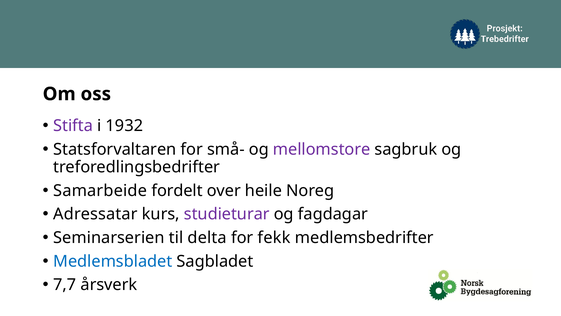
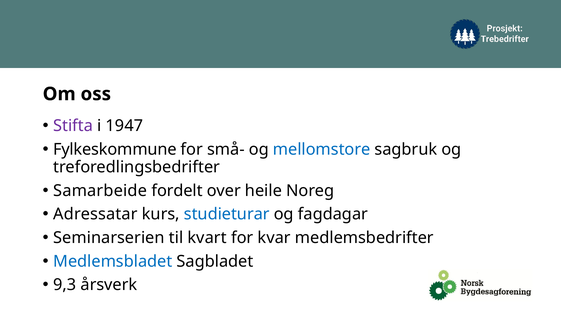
1932: 1932 -> 1947 (124, 126)
Statsforvaltaren: Statsforvaltaren -> Fylkeskommune (115, 149)
mellomstore colour: purple -> blue (322, 149)
studieturar colour: purple -> blue (227, 214)
delta: delta -> kvart (207, 237)
fekk: fekk -> kvar (274, 237)
7,7: 7,7 -> 9,3 (65, 284)
